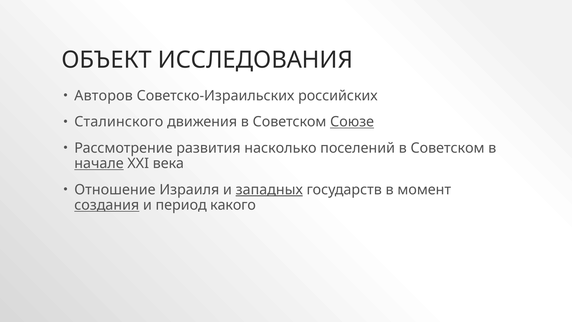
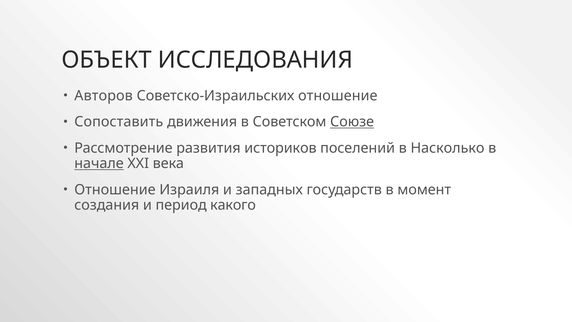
Советско-Израильских российских: российских -> отношение (338, 96)
Сталинского: Сталинского -> Сопоставить (119, 122)
насколько: насколько -> историков (280, 148)
поселений в Советском: Советском -> Насколько (448, 148)
западных underline: present -> none (269, 190)
создания underline: present -> none (107, 205)
